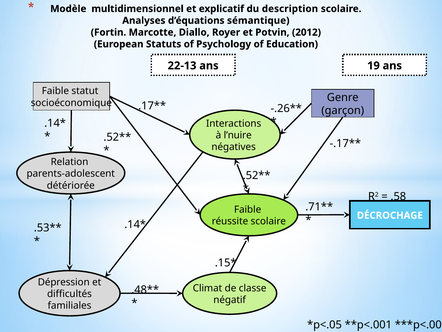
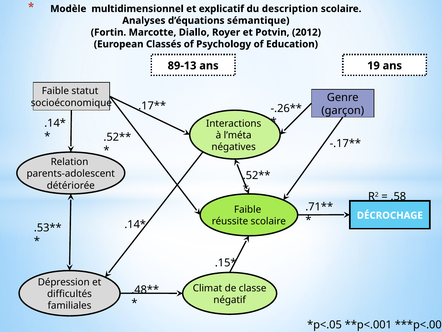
Statuts: Statuts -> Classés (164, 44)
22-13: 22-13 -> 89-13 (182, 66)
l’nuire: l’nuire -> l’méta (238, 135)
